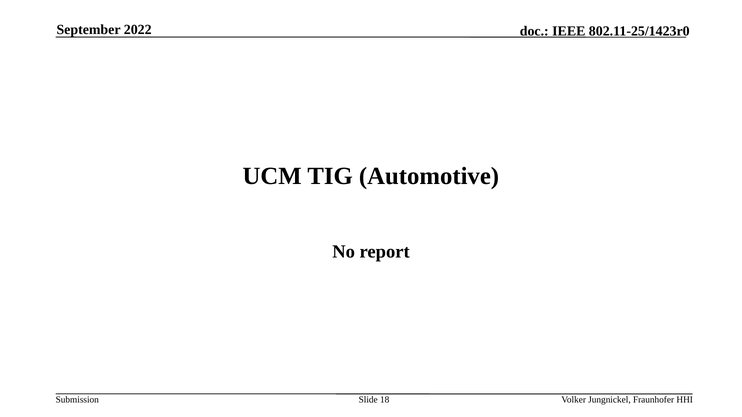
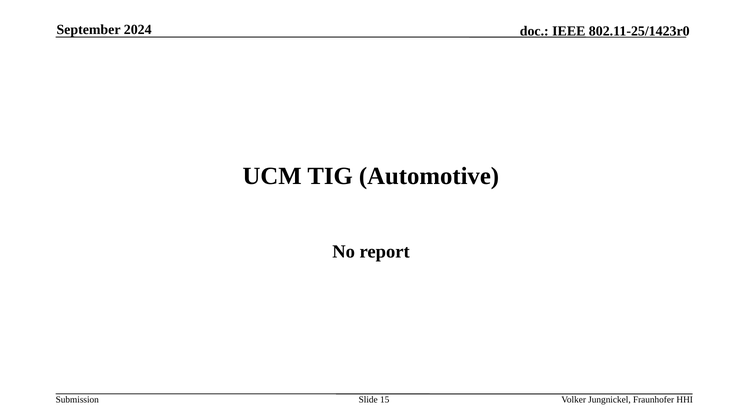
2022: 2022 -> 2024 (138, 29)
18: 18 -> 15 (385, 400)
